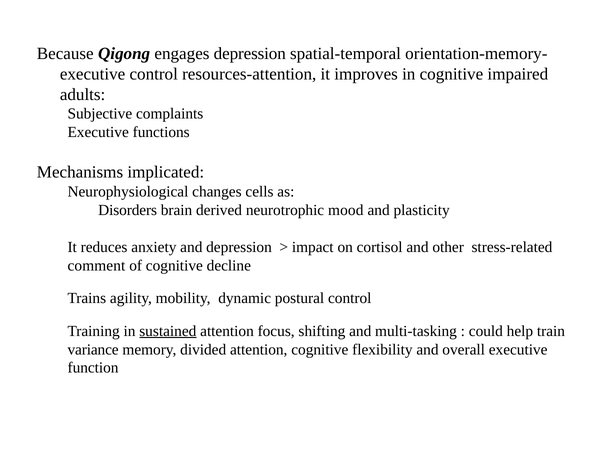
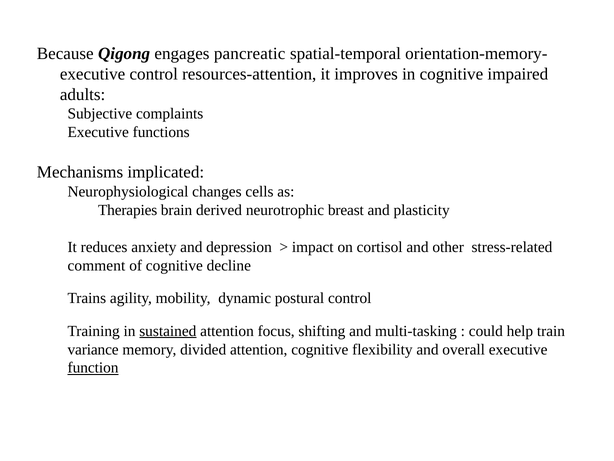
engages depression: depression -> pancreatic (250, 53)
Disorders: Disorders -> Therapies (128, 210)
mood: mood -> breast (346, 210)
function underline: none -> present (93, 368)
